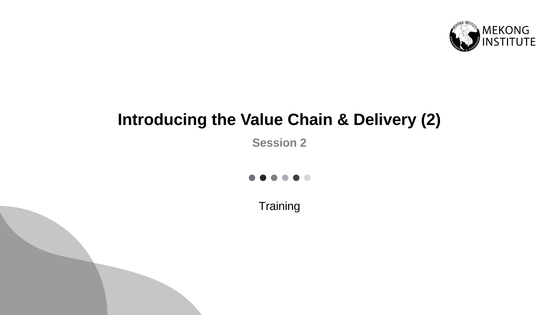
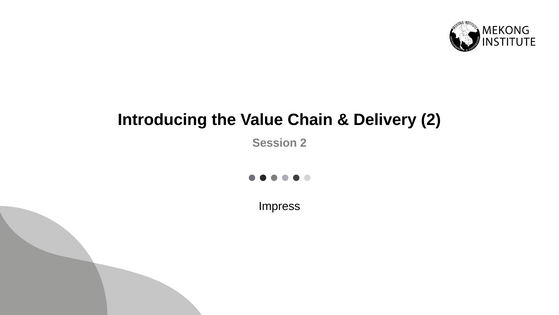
Training: Training -> Impress (279, 206)
